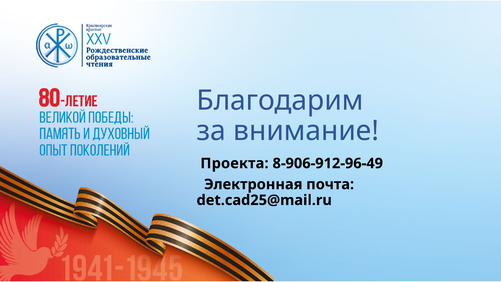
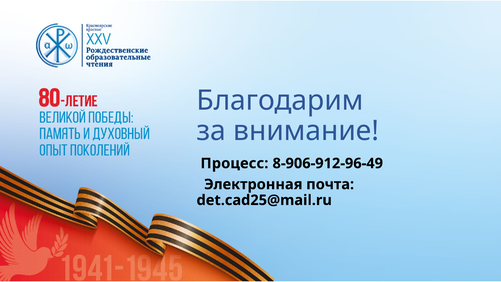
Проекта: Проекта -> Процесс (234, 163)
